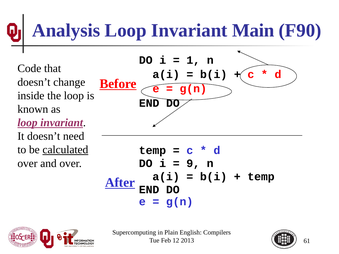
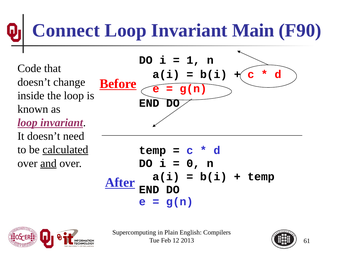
Analysis: Analysis -> Connect (66, 30)
and underline: none -> present (48, 163)
9: 9 -> 0 (193, 164)
